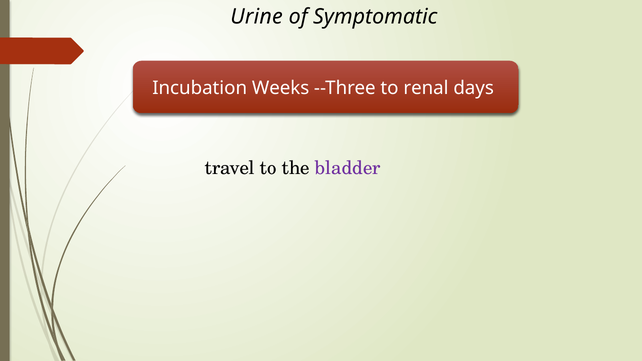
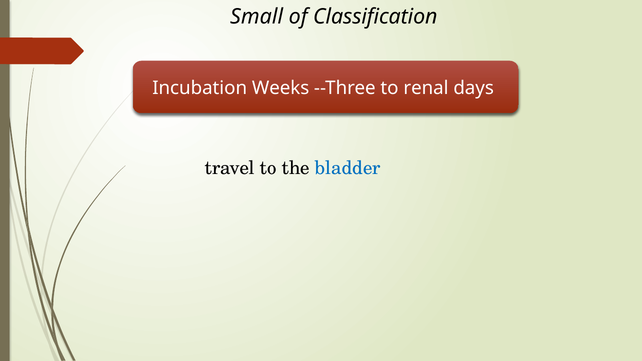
Urine: Urine -> Small (257, 17)
Symptomatic: Symptomatic -> Classification (375, 17)
bladder colour: purple -> blue (348, 168)
